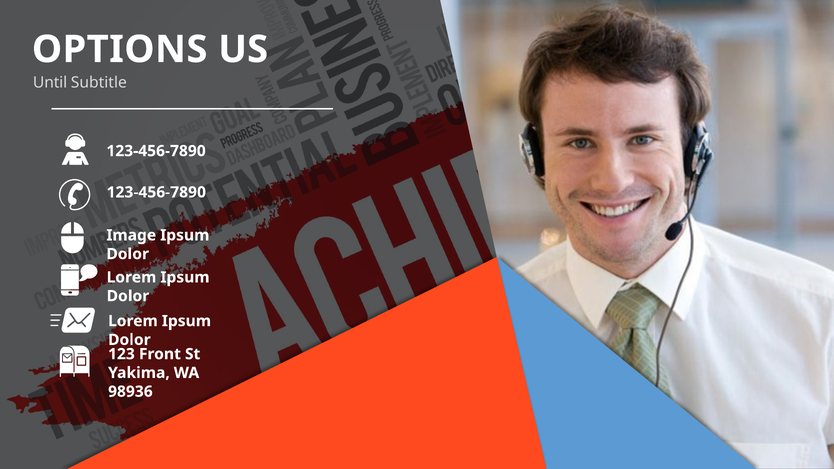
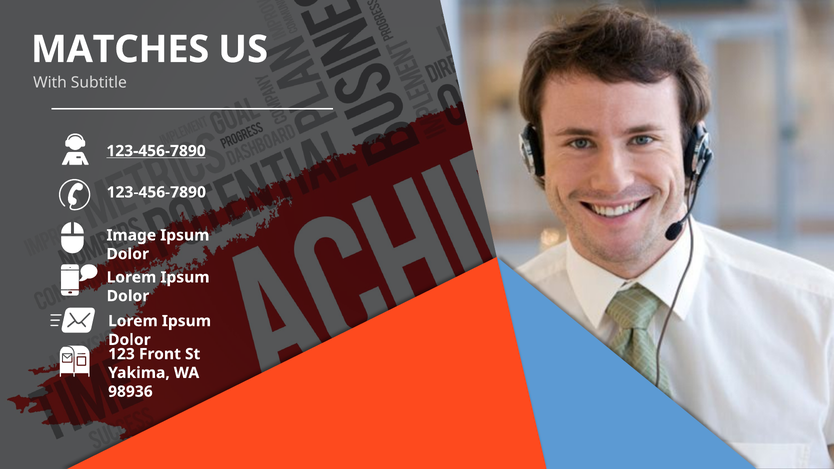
OPTIONS: OPTIONS -> MATCHES (120, 49)
Until: Until -> With (50, 83)
123-456-7890 underline: none -> present (156, 151)
